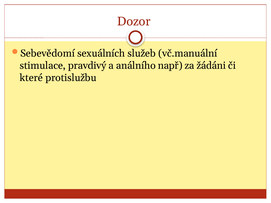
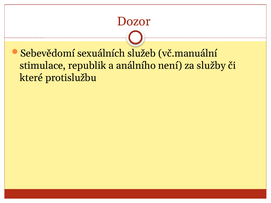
pravdivý: pravdivý -> republik (87, 66)
např: např -> není (170, 66)
žádáni: žádáni -> služby (211, 66)
